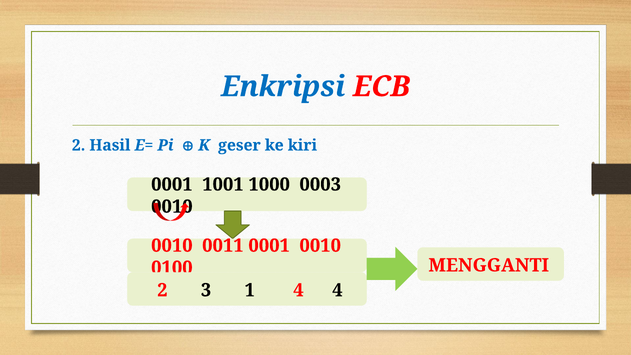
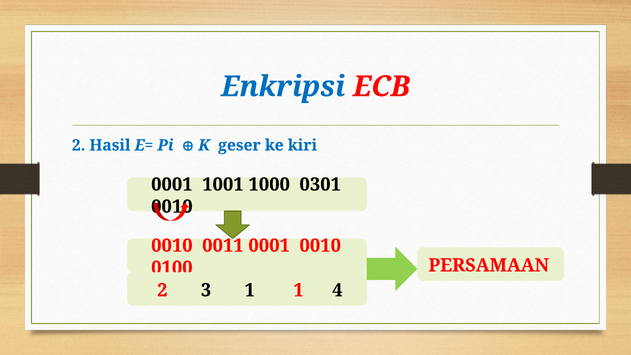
0003: 0003 -> 0301 (320, 184)
MENGGANTI: MENGGANTI -> PERSAMAAN (489, 265)
1 4: 4 -> 1 (298, 290)
